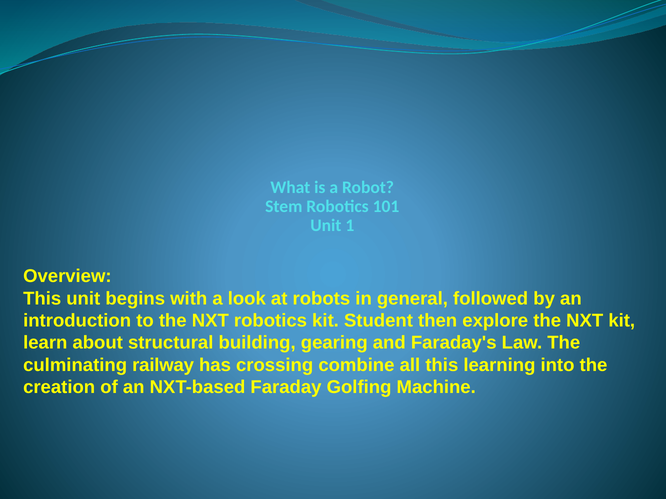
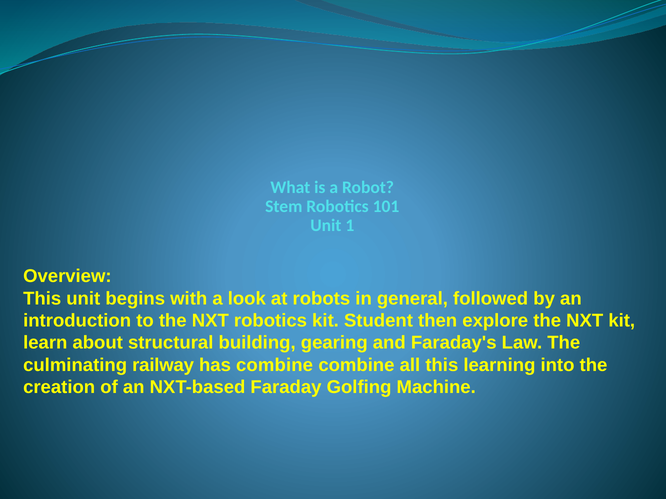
has crossing: crossing -> combine (275, 365)
